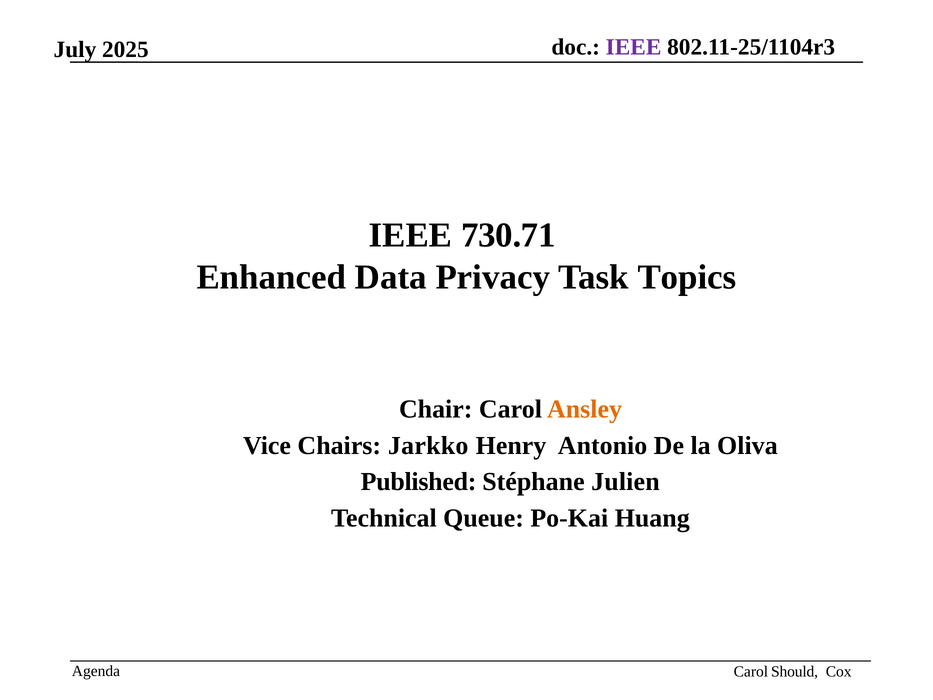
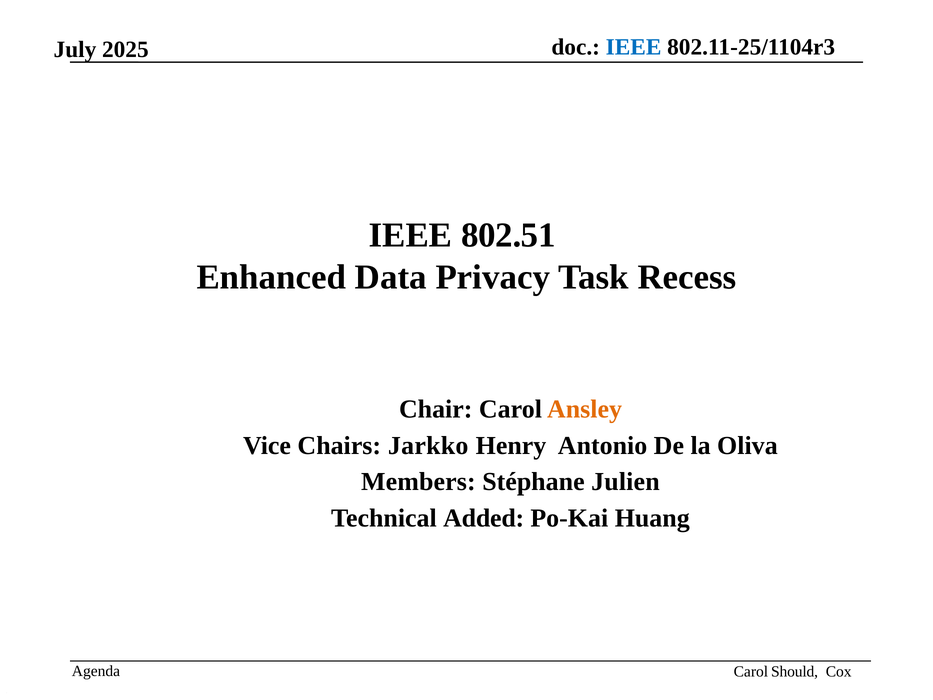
IEEE colour: purple -> blue (634, 47)
730.71: 730.71 -> 802.51 (508, 235)
Topics: Topics -> Recess (687, 277)
Published: Published -> Members (418, 482)
Queue: Queue -> Added (484, 518)
